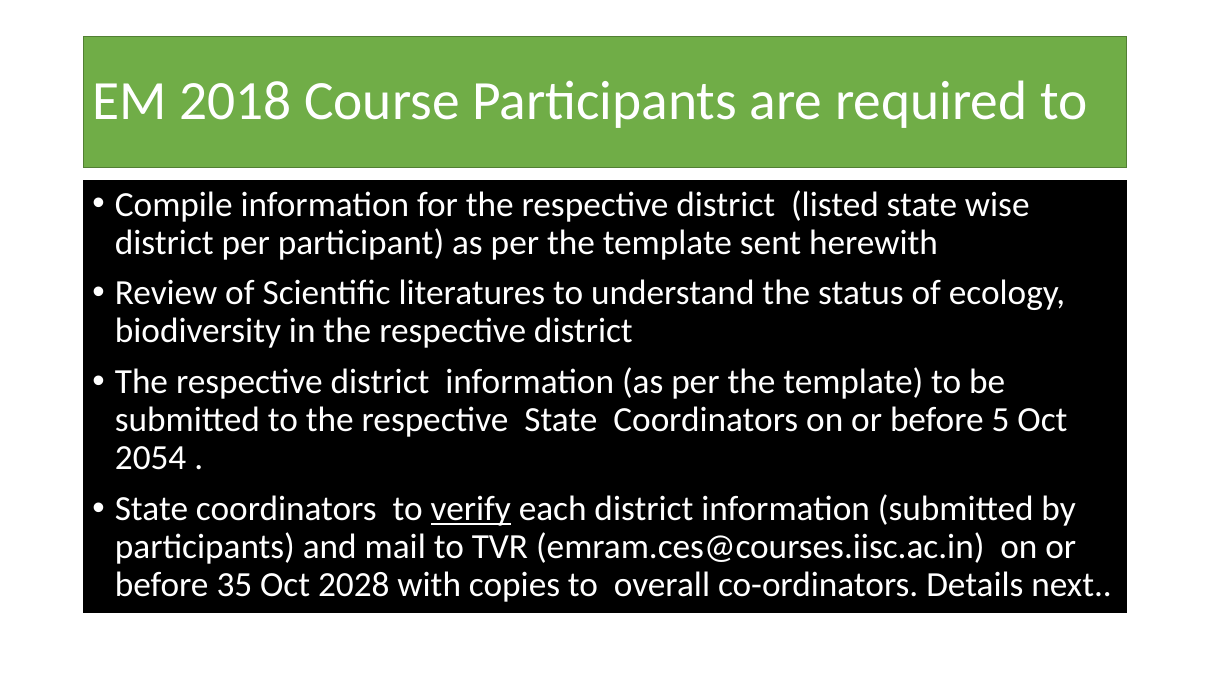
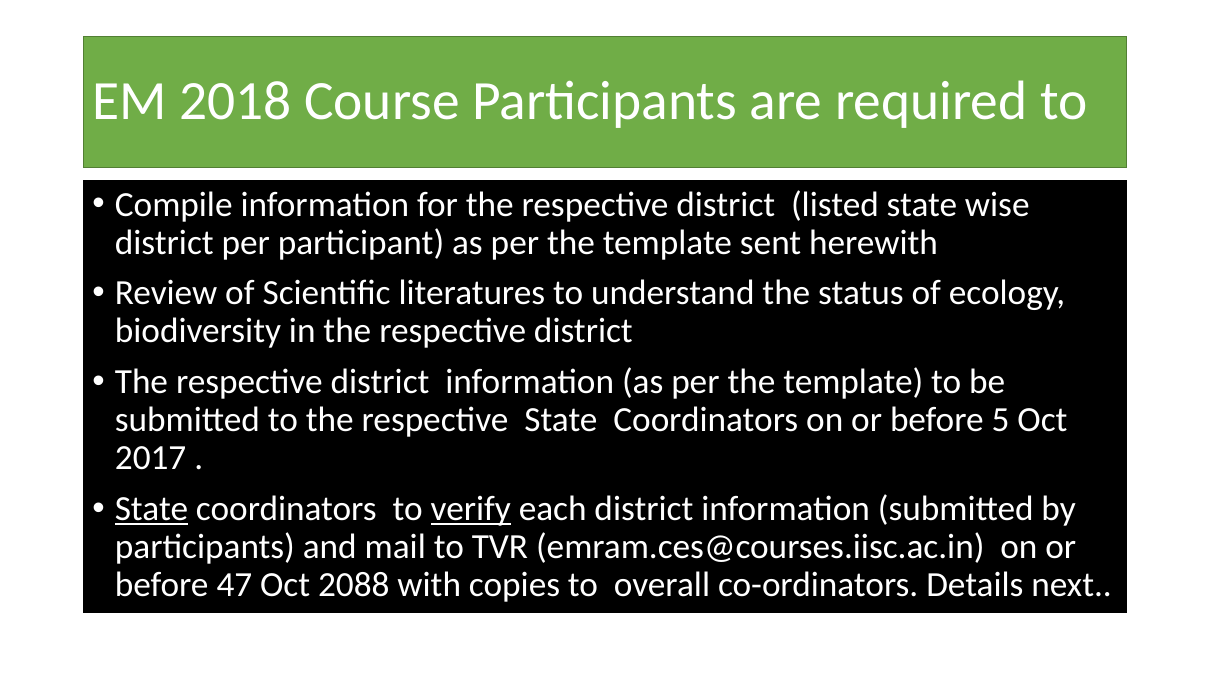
2054: 2054 -> 2017 (151, 459)
State underline: none -> present (152, 509)
35: 35 -> 47 (234, 586)
2028: 2028 -> 2088 (354, 586)
